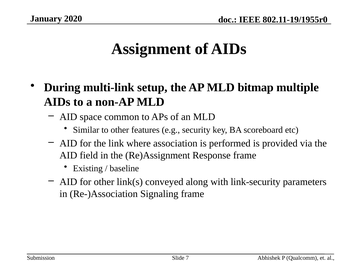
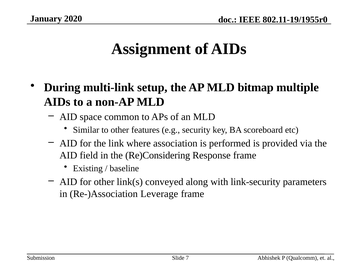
Re)Assignment: Re)Assignment -> Re)Considering (158, 155)
Signaling: Signaling -> Leverage (159, 194)
